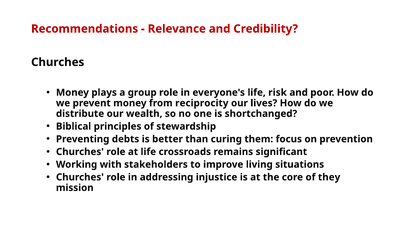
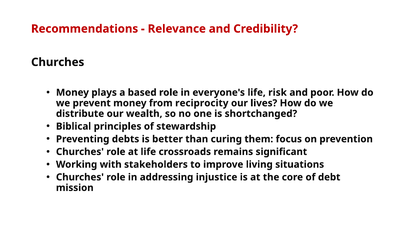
group: group -> based (142, 92)
they: they -> debt (329, 177)
